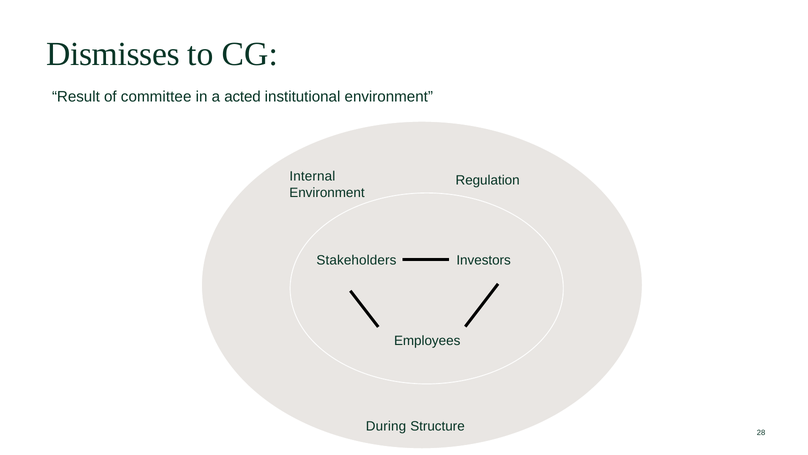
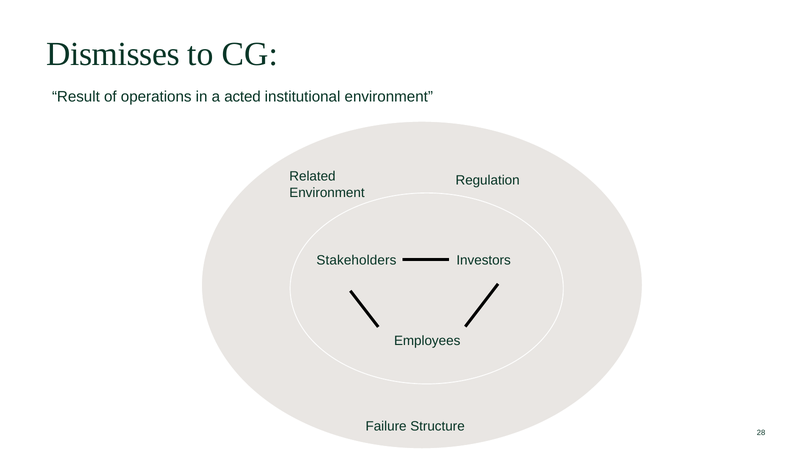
committee: committee -> operations (156, 97)
Internal: Internal -> Related (312, 176)
During: During -> Failure (386, 426)
